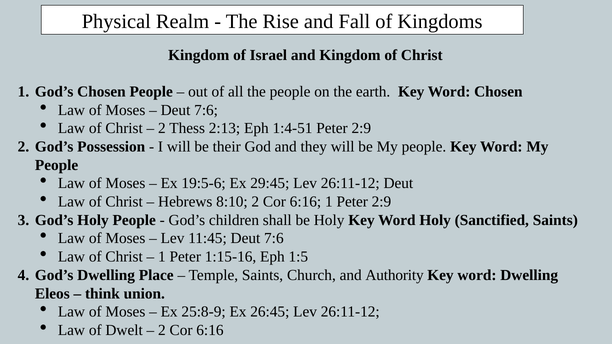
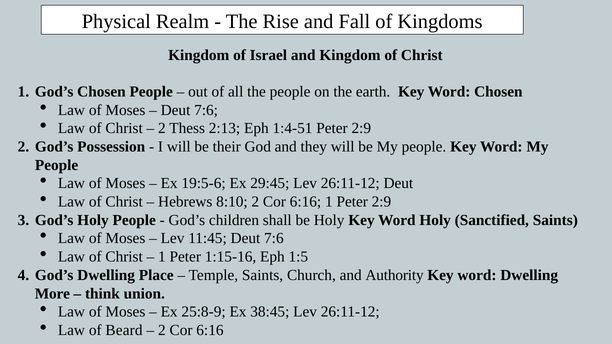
Eleos: Eleos -> More (52, 294)
26:45: 26:45 -> 38:45 (270, 312)
Dwelt: Dwelt -> Beard (124, 330)
